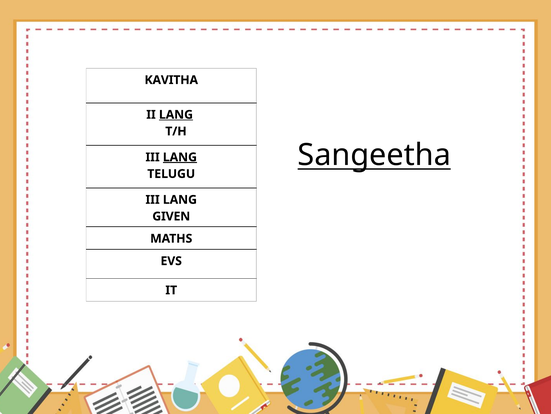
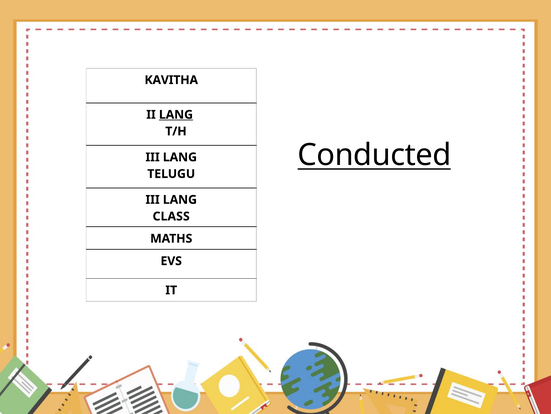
Sangeetha: Sangeetha -> Conducted (374, 155)
LANG underline: present -> none (180, 157)
GIVEN: GIVEN -> CLASS (171, 216)
